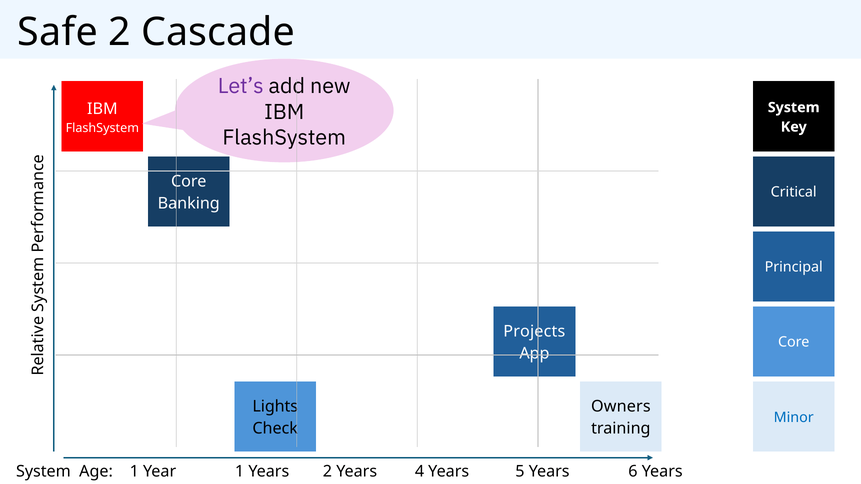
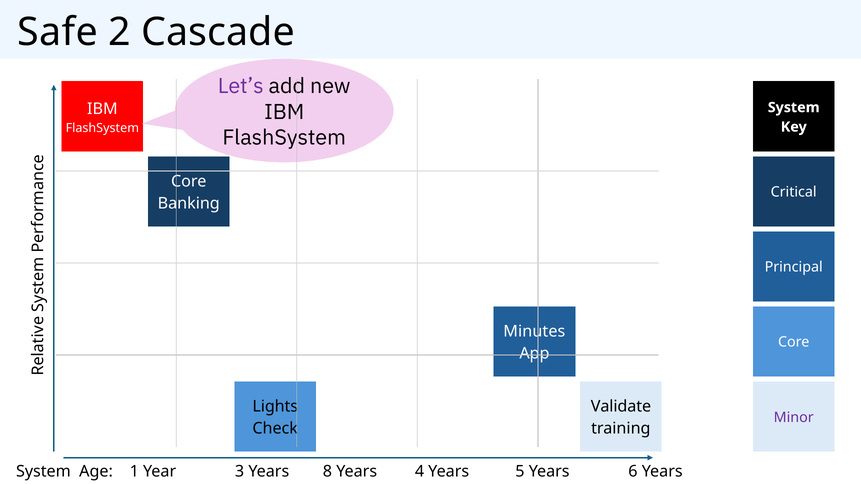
Projects: Projects -> Minutes (534, 332)
Owners: Owners -> Validate (621, 407)
Minor colour: blue -> purple (794, 418)
Year 1: 1 -> 3 (240, 472)
Years 2: 2 -> 8 (327, 472)
